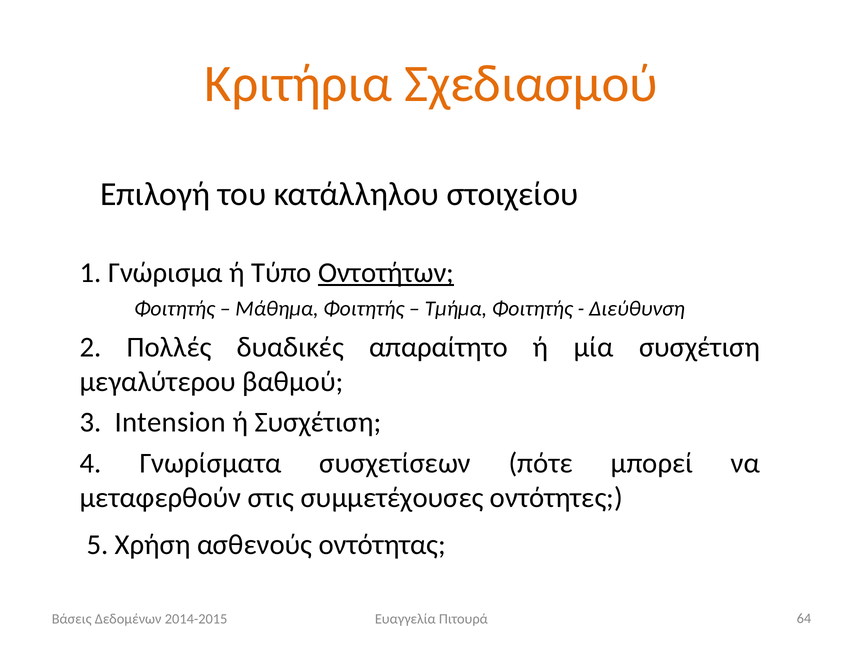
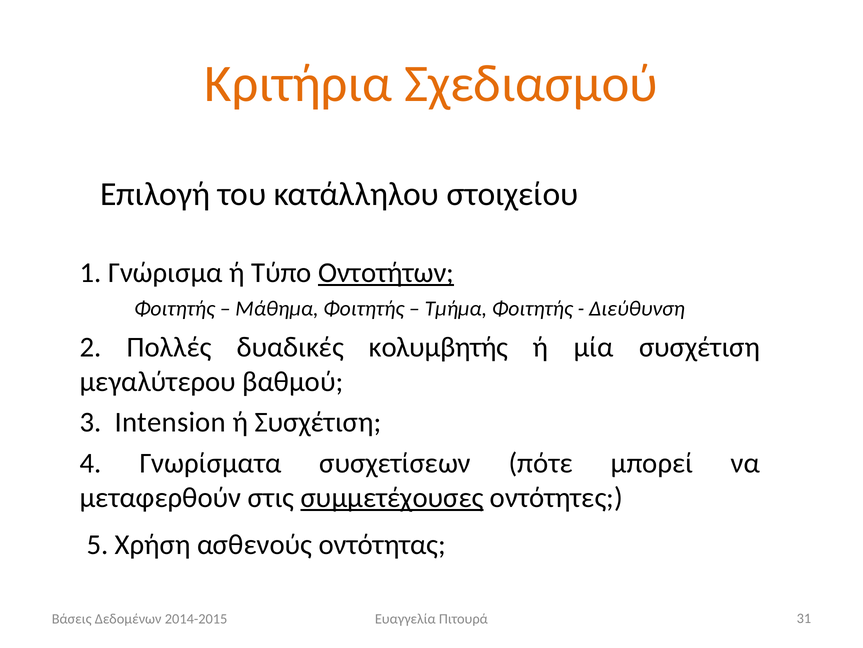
απαραίτητο: απαραίτητο -> κολυμβητής (439, 347)
συμμετέχουσες underline: none -> present (392, 497)
64: 64 -> 31 (804, 618)
